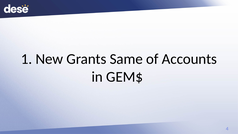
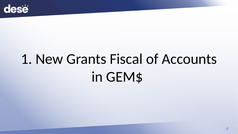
Same: Same -> Fiscal (126, 59)
